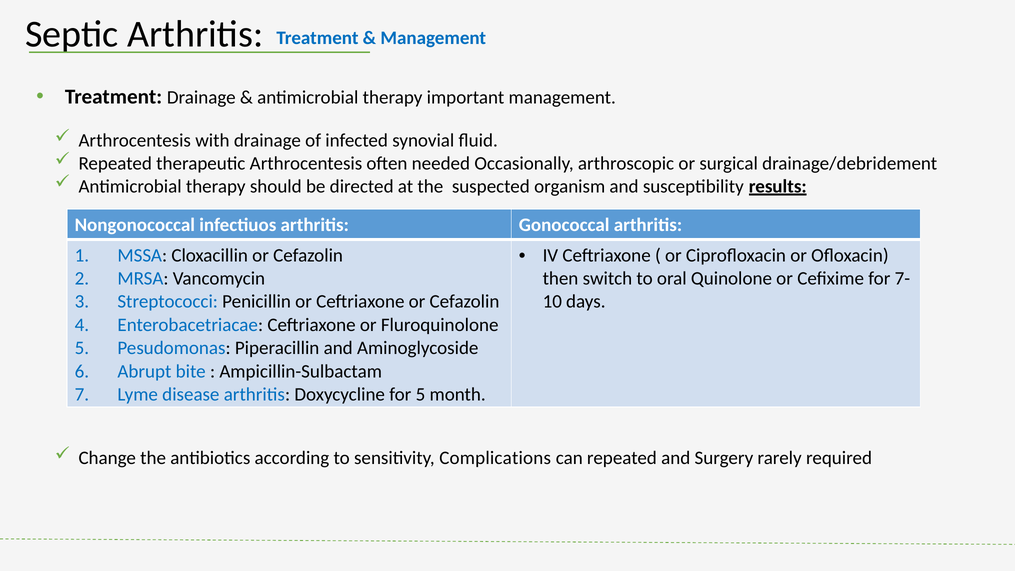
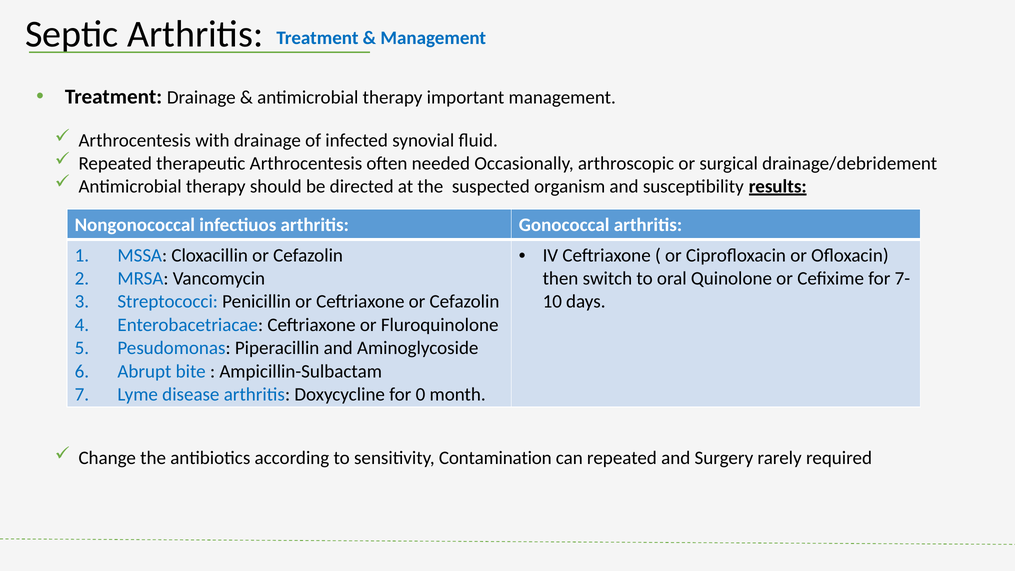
for 5: 5 -> 0 (420, 395)
Complications: Complications -> Contamination (495, 458)
